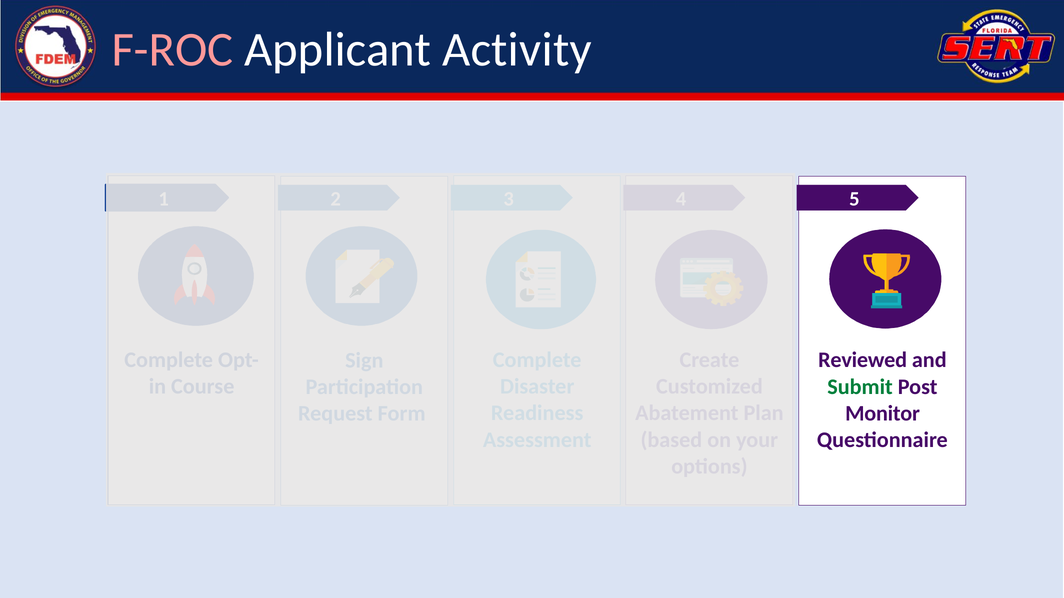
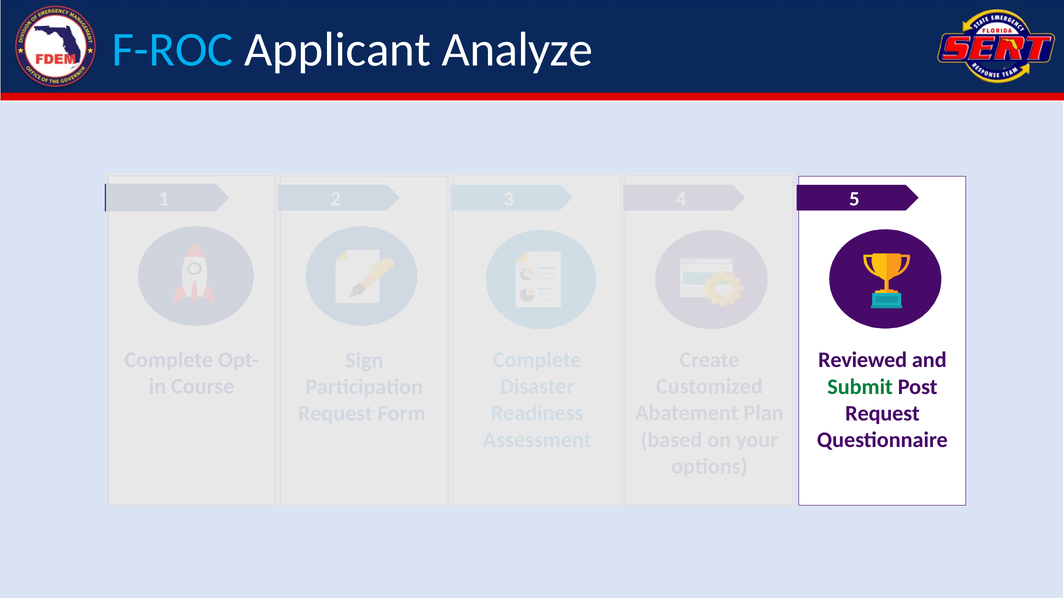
F-ROC colour: pink -> light blue (172, 50)
Activity: Activity -> Analyze (517, 50)
Monitor: Monitor -> Request (882, 414)
